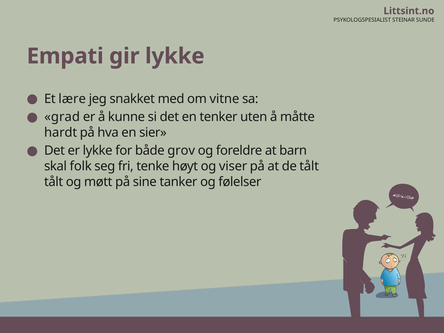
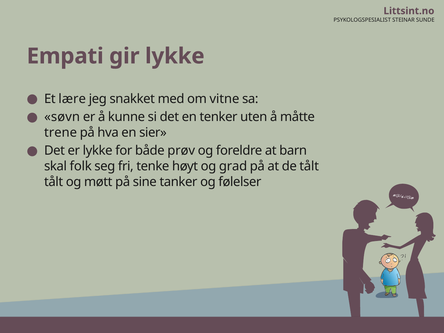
grad: grad -> søvn (62, 117)
hardt: hardt -> trene (61, 133)
grov: grov -> prøv (181, 151)
viser: viser -> grad (233, 166)
